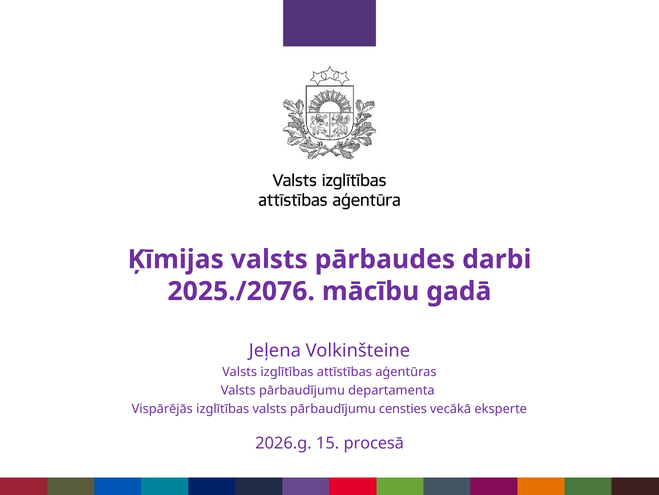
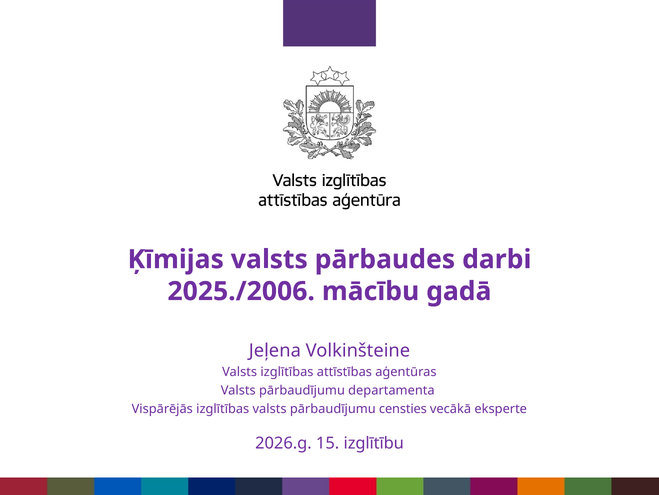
2025./2076: 2025./2076 -> 2025./2006 (241, 291)
procesā: procesā -> izglītību (374, 443)
